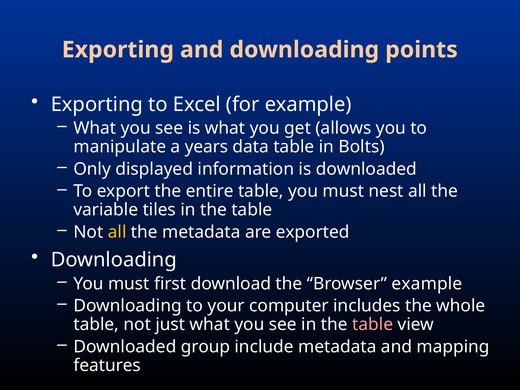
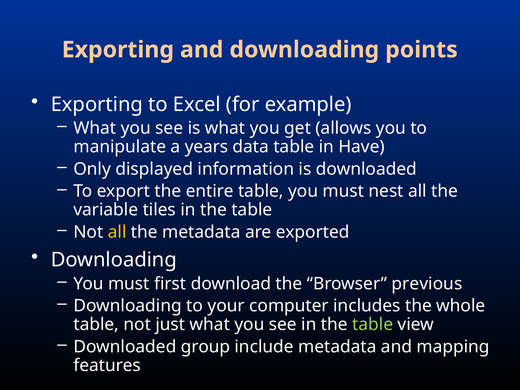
Bolts: Bolts -> Have (362, 147)
Browser example: example -> previous (427, 284)
table colour: pink -> light green (373, 325)
